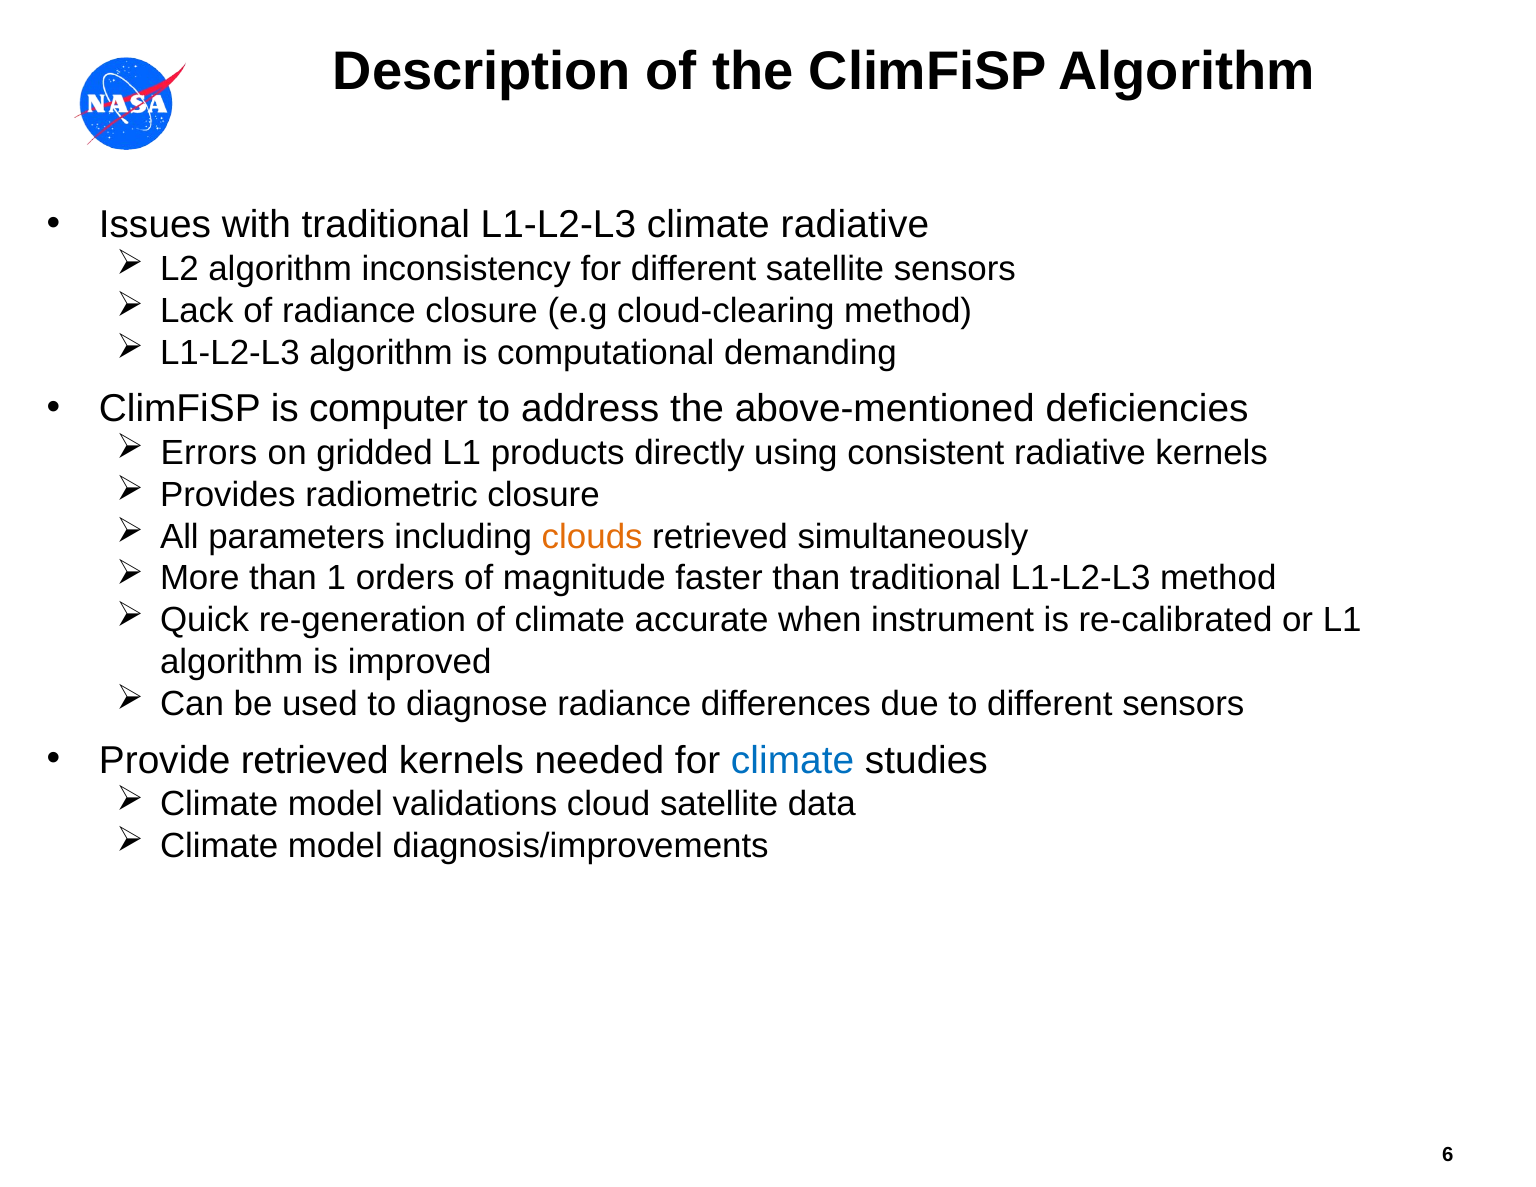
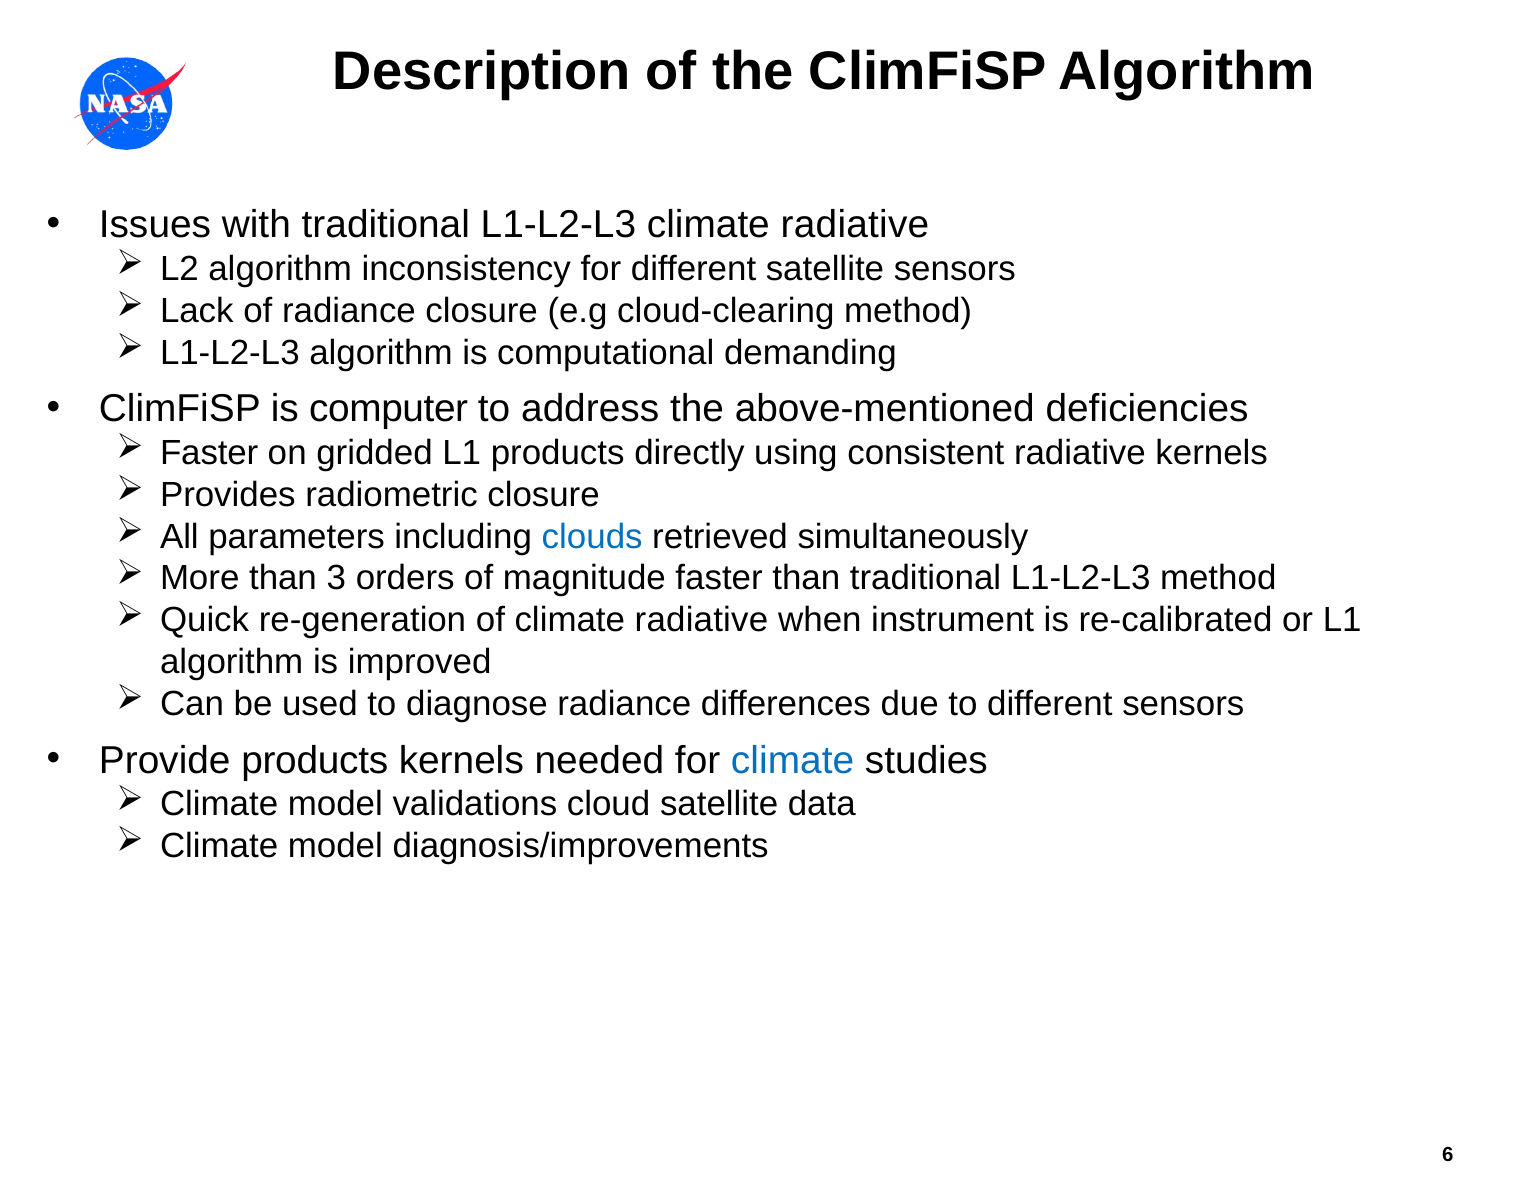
Errors: Errors -> Faster (209, 453)
clouds colour: orange -> blue (592, 537)
1: 1 -> 3 (336, 578)
of climate accurate: accurate -> radiative (701, 620)
Provide retrieved: retrieved -> products (315, 760)
